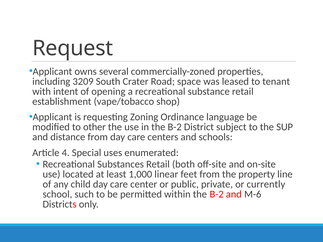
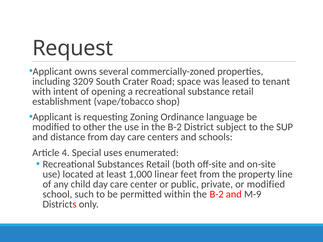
or currently: currently -> modified (266, 185)
M-6: M-6 -> M-9 (253, 195)
